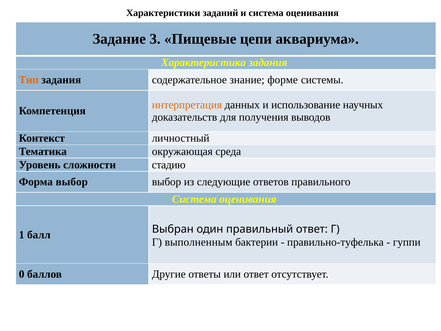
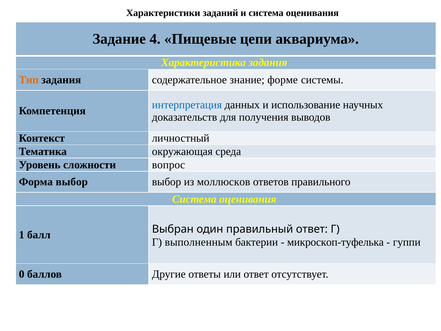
3: 3 -> 4 (155, 39)
интерпретация colour: orange -> blue (187, 105)
стадию: стадию -> вопрос (169, 165)
следующие: следующие -> моллюсков (224, 182)
правильно-туфелька: правильно-туфелька -> микроскоп-туфелька (335, 242)
